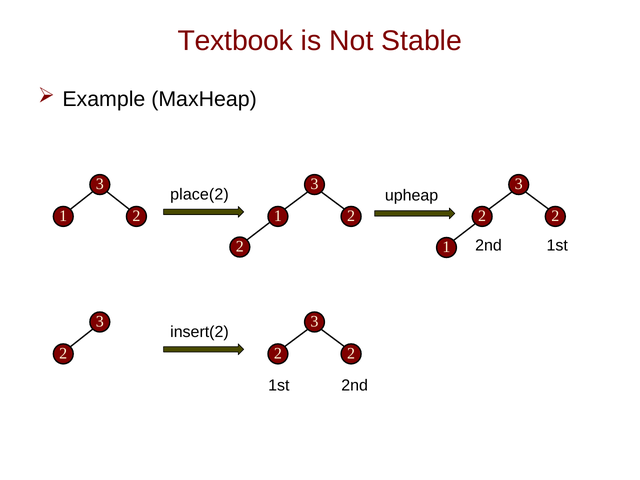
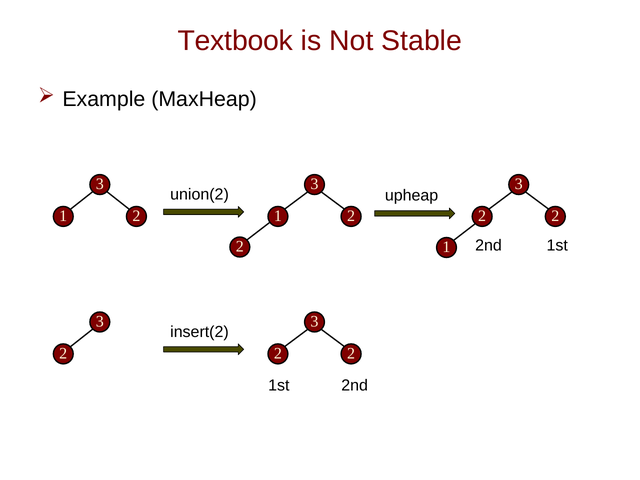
place(2: place(2 -> union(2 (200, 194)
